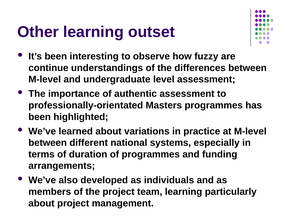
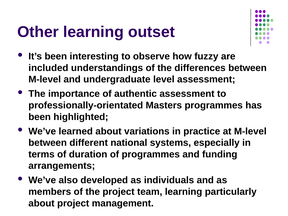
continue: continue -> included (48, 68)
